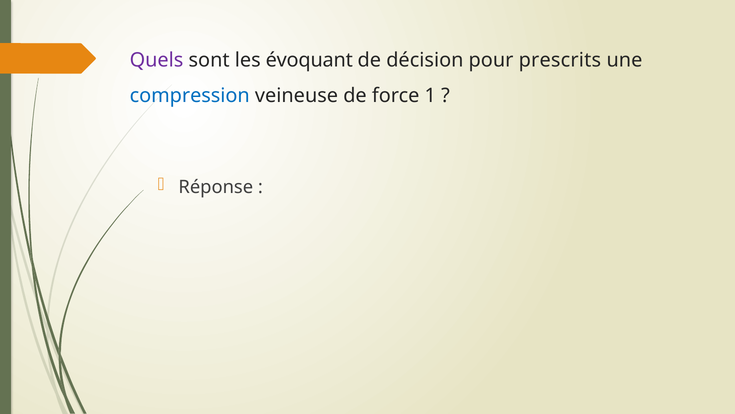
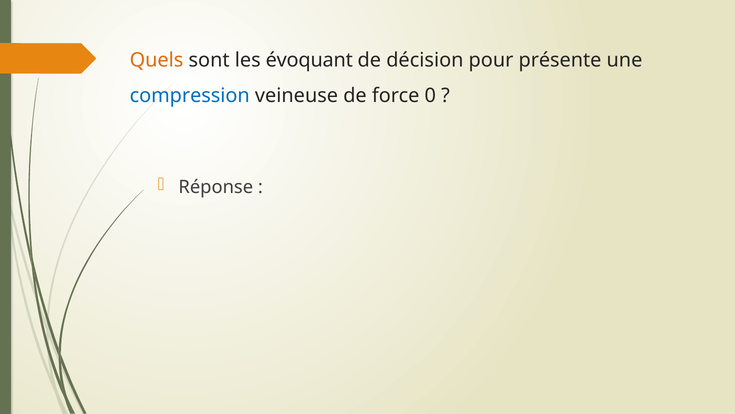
Quels colour: purple -> orange (156, 60)
prescrits: prescrits -> présente (560, 60)
1: 1 -> 0 (430, 96)
